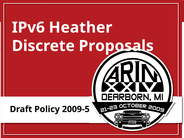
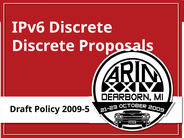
IPv6 Heather: Heather -> Discrete (81, 28)
